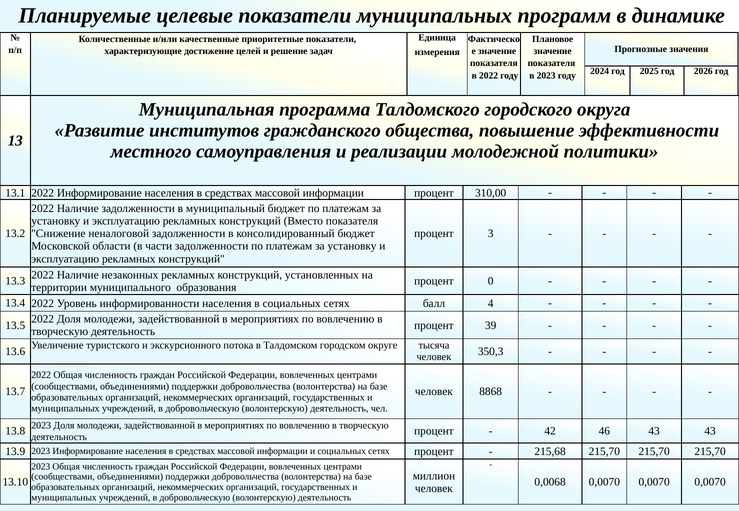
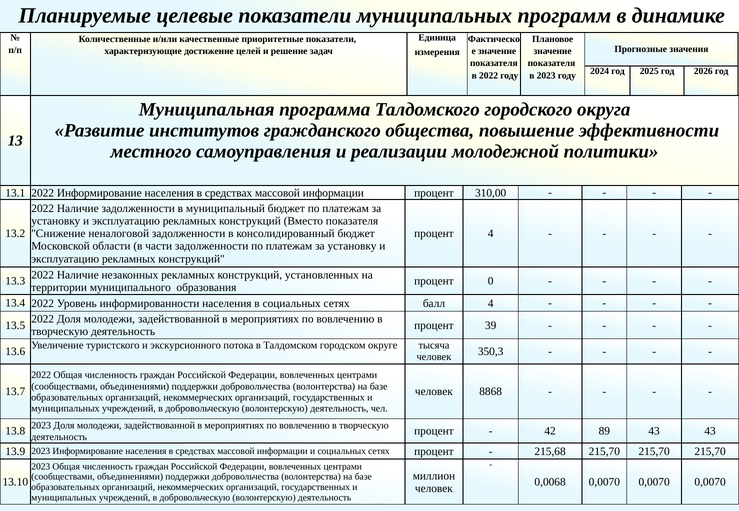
3: 3 -> 4 (491, 234)
46: 46 -> 89 (604, 432)
